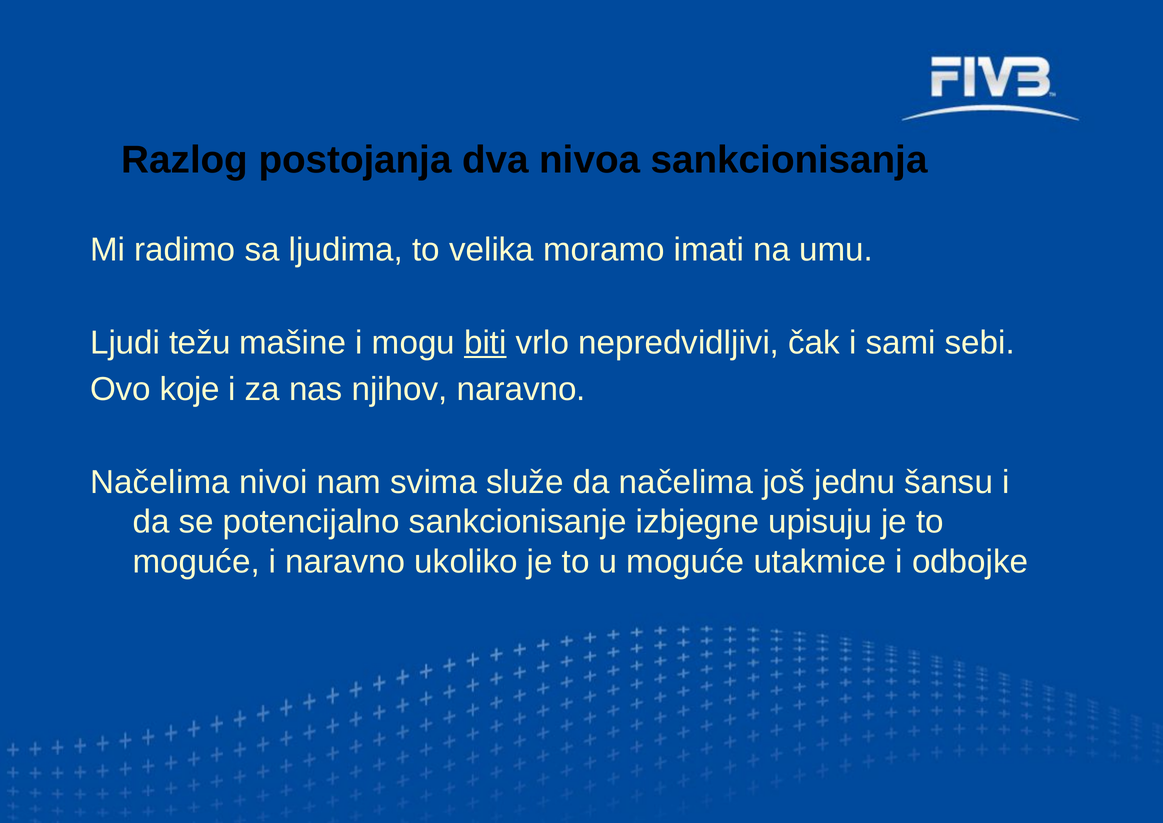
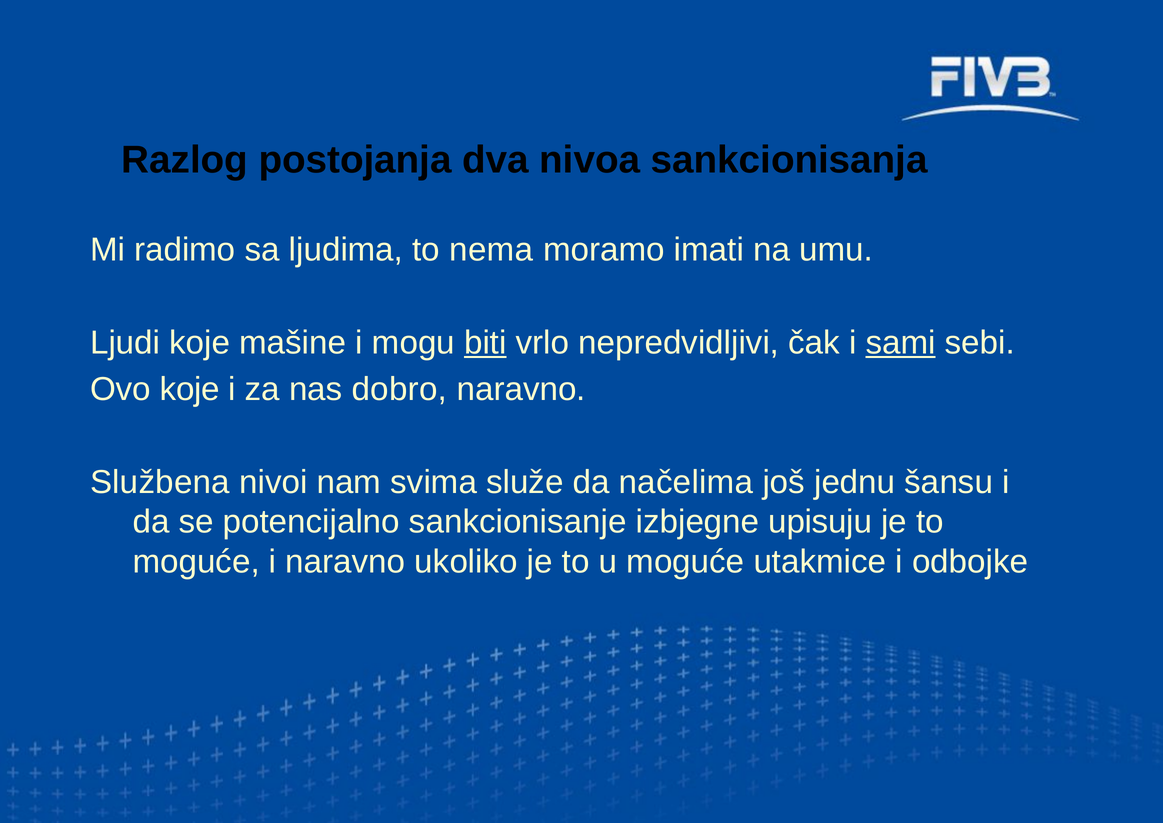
velika: velika -> nema (491, 250)
Ljudi težu: težu -> koje (200, 343)
sami underline: none -> present (901, 343)
njihov: njihov -> dobro (399, 389)
Načelima: Načelima -> Službena (160, 482)
